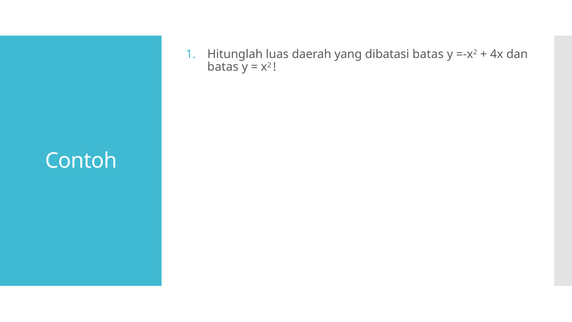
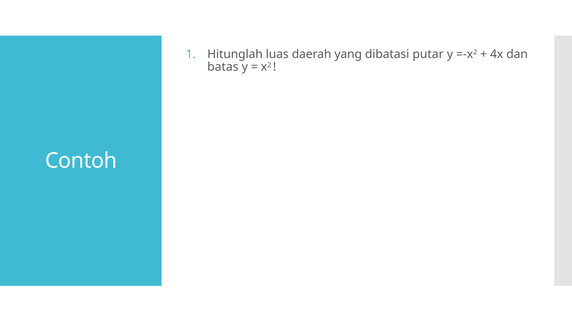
dibatasi batas: batas -> putar (428, 54)
